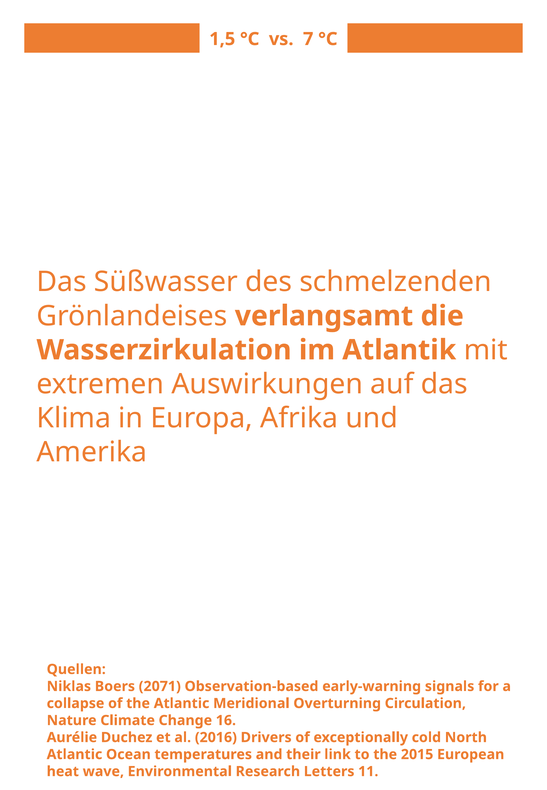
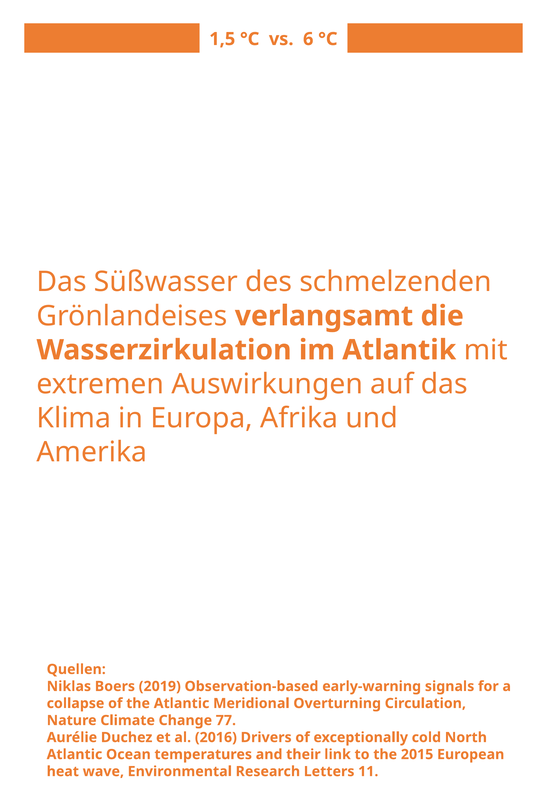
7: 7 -> 6 (308, 39)
2071: 2071 -> 2019 (160, 686)
16: 16 -> 77 (226, 721)
